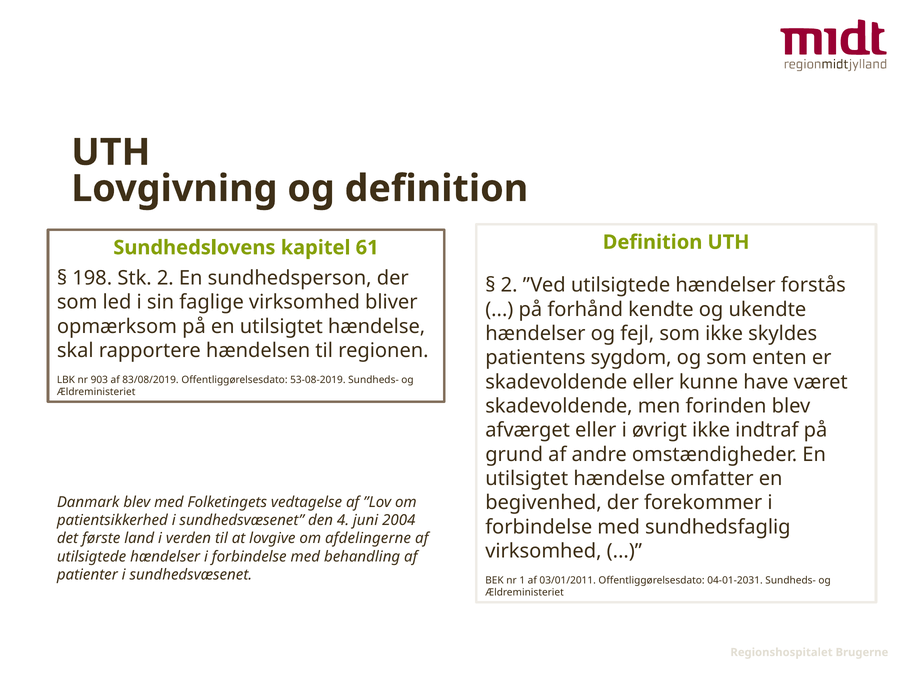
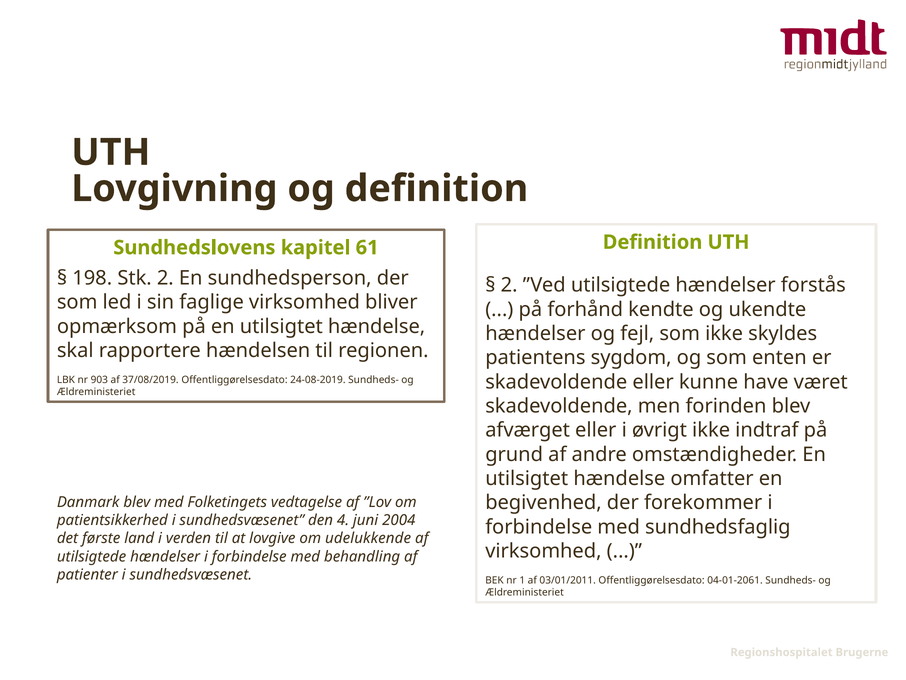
83/08/2019: 83/08/2019 -> 37/08/2019 (151, 380)
53-08-2019: 53-08-2019 -> 24-08-2019 (318, 380)
afdelingerne: afdelingerne -> udelukkende (368, 538)
04-01-2031: 04-01-2031 -> 04-01-2061 (735, 580)
